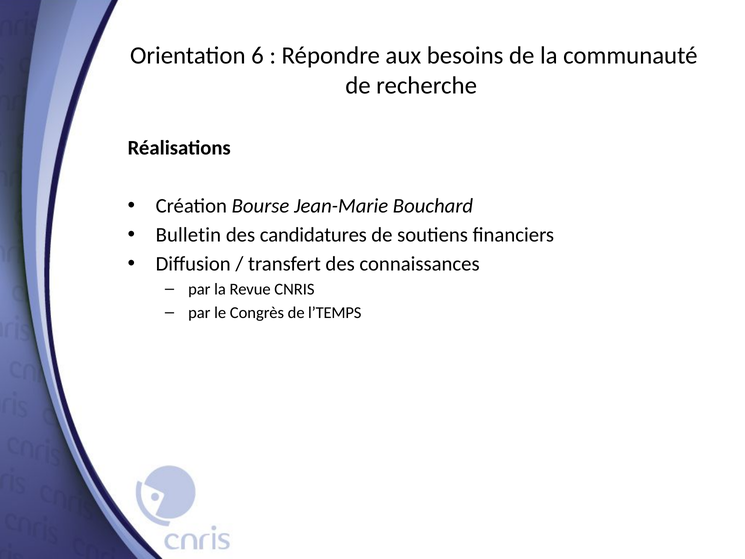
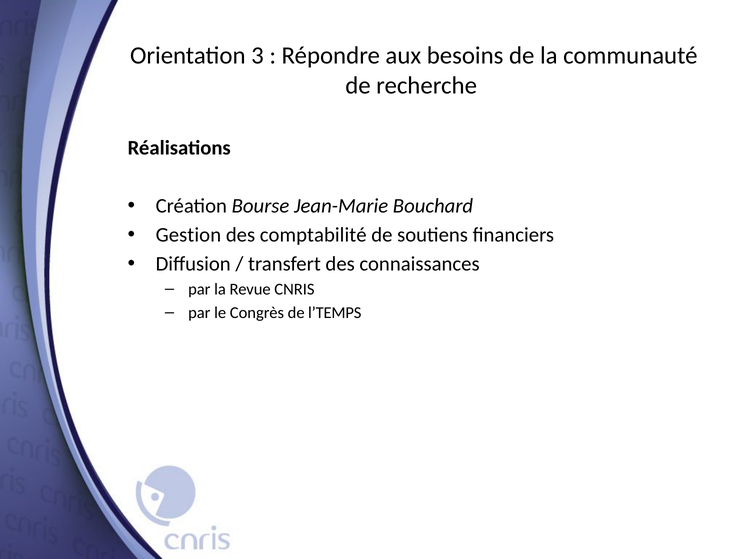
6: 6 -> 3 (257, 56)
Bulletin: Bulletin -> Gestion (188, 235)
candidatures: candidatures -> comptabilité (313, 235)
